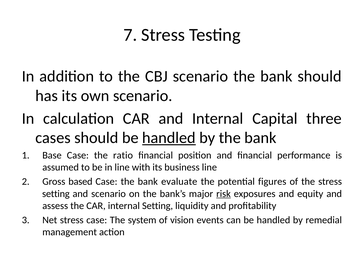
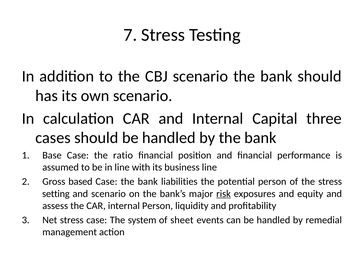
handled underline: present -> none (169, 138)
evaluate: evaluate -> liabilities (179, 182)
potential figures: figures -> person (272, 182)
internal Setting: Setting -> Person (158, 206)
vision: vision -> sheet (182, 220)
